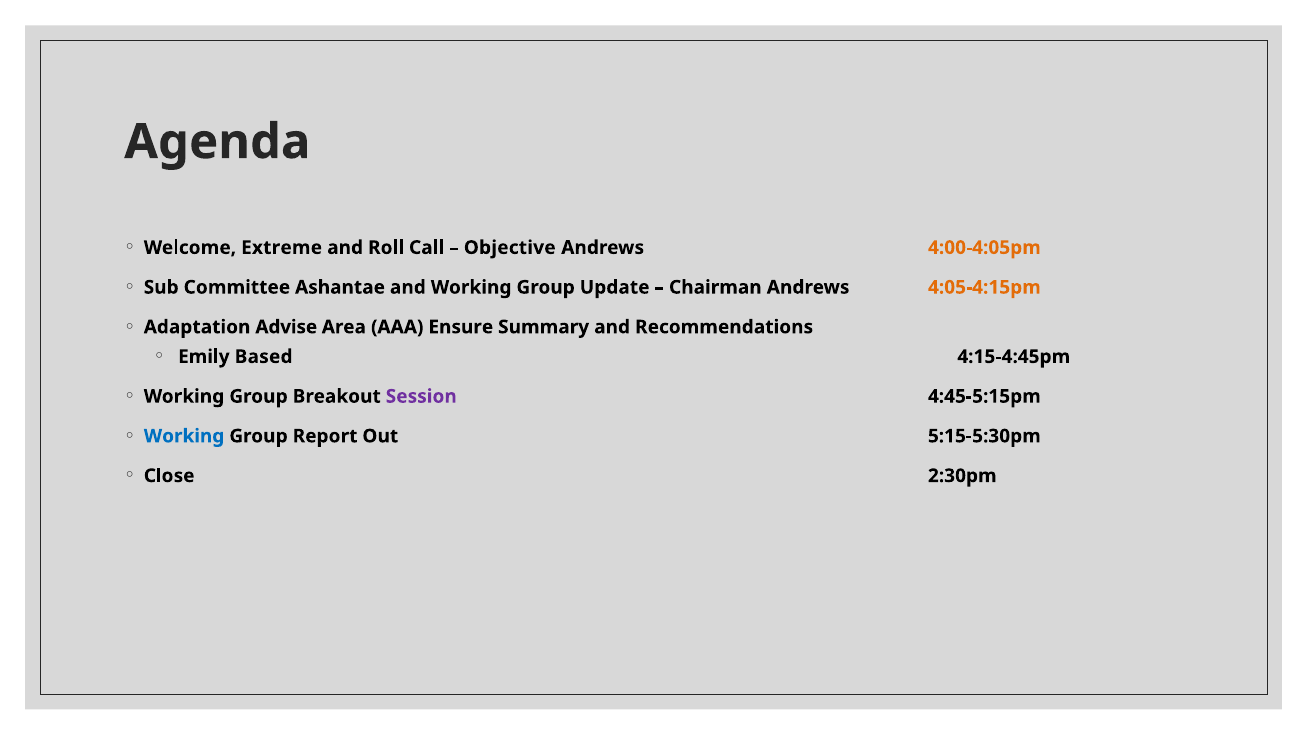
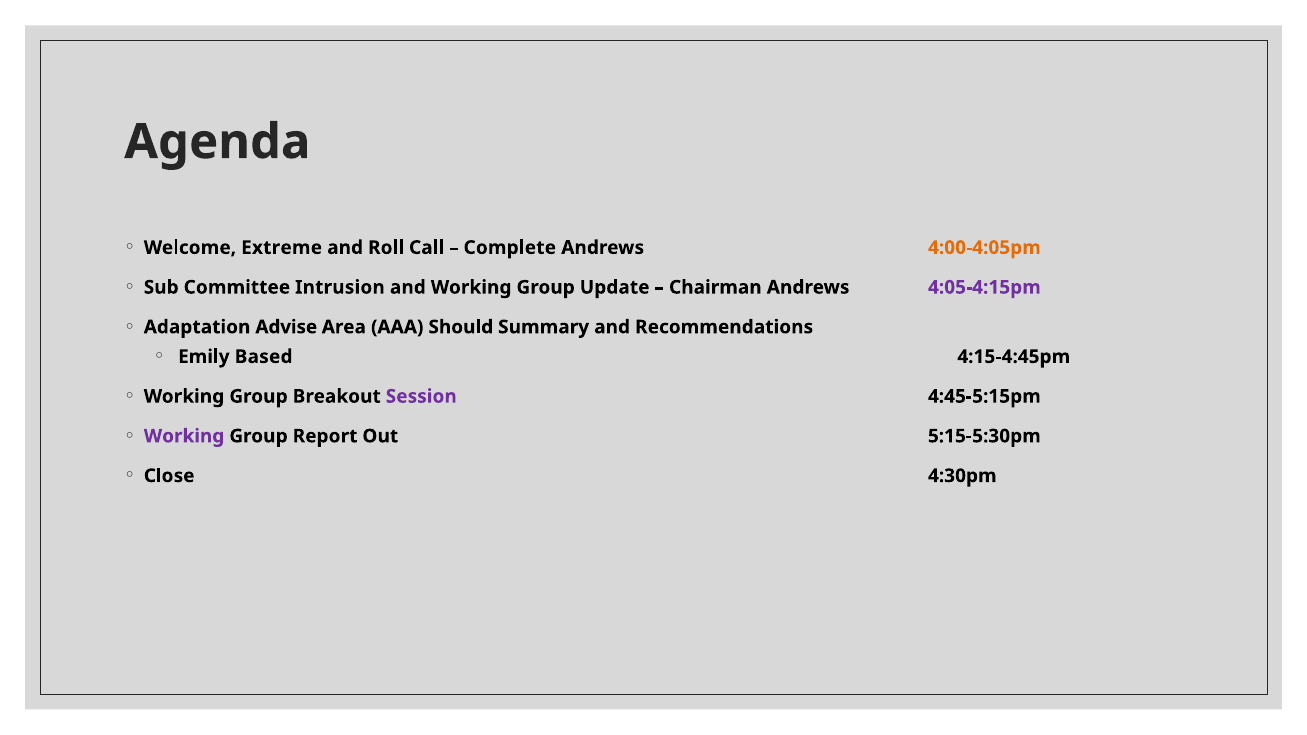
Objective: Objective -> Complete (510, 248)
Ashantae: Ashantae -> Intrusion (340, 287)
4:05-4:15pm colour: orange -> purple (984, 287)
Ensure: Ensure -> Should (461, 327)
Working colour: blue -> purple (184, 436)
2:30pm: 2:30pm -> 4:30pm (962, 476)
